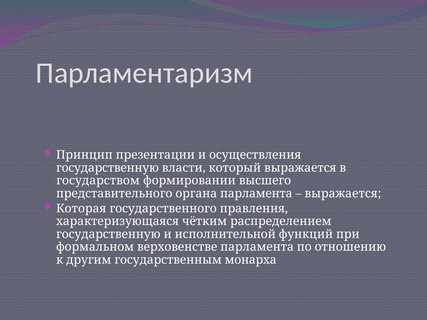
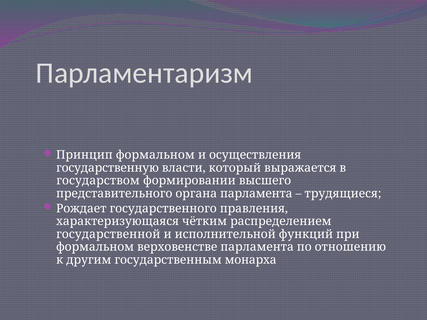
Принцип презентации: презентации -> формальном (155, 155)
выражается: выражается -> трудящиеся (343, 194)
Которая: Которая -> Рождает (81, 209)
государственную: государственную -> государственной (108, 234)
